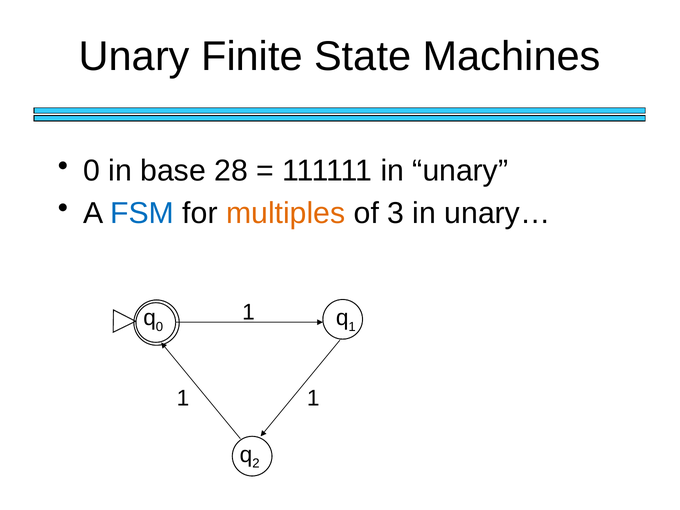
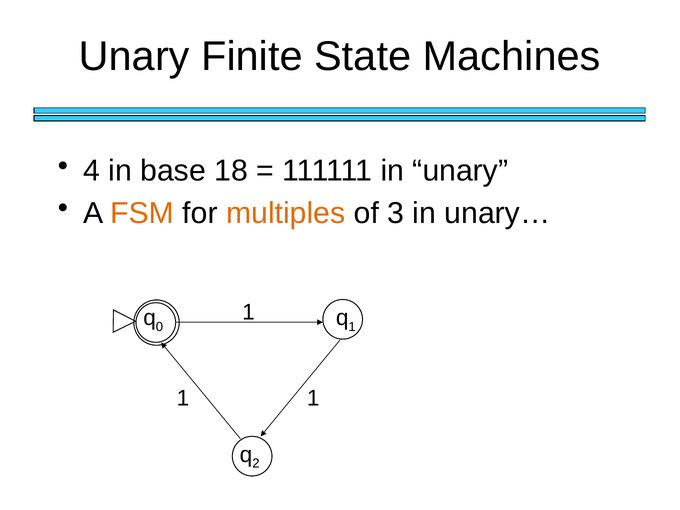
0: 0 -> 4 (92, 171)
28: 28 -> 18 (231, 171)
FSM colour: blue -> orange (142, 213)
